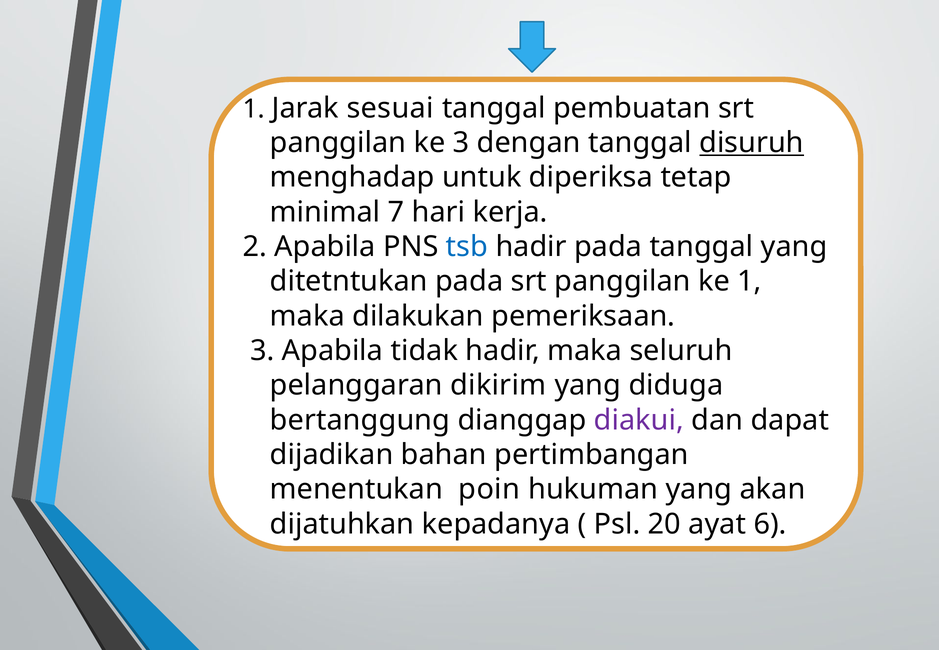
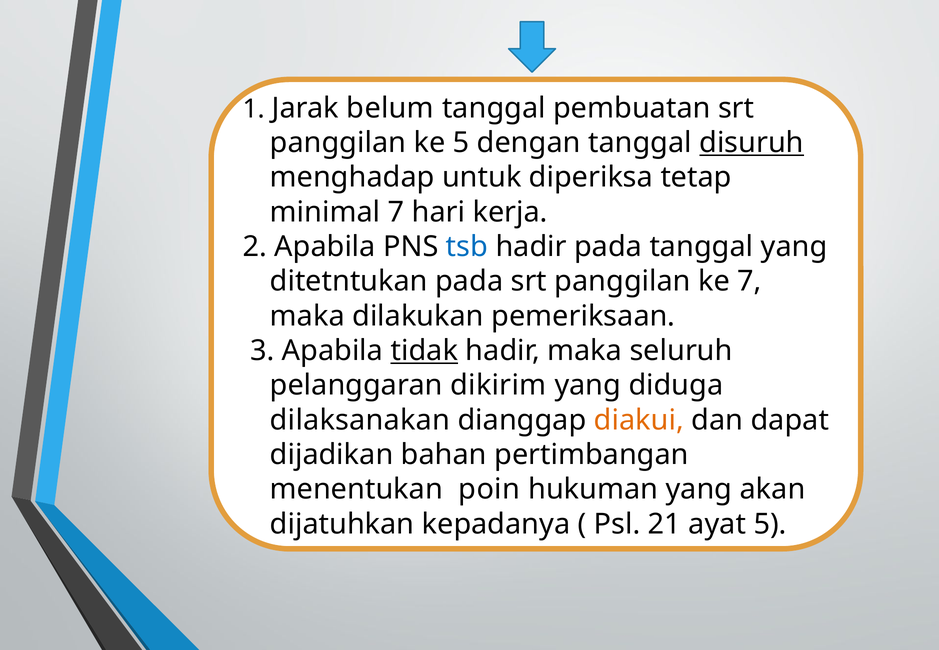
sesuai: sesuai -> belum (390, 108)
ke 3: 3 -> 5 (461, 143)
ke 1: 1 -> 7 (750, 281)
tidak underline: none -> present (424, 351)
bertanggung: bertanggung -> dilaksanakan (360, 420)
diakui colour: purple -> orange (639, 420)
20: 20 -> 21 (664, 524)
ayat 6: 6 -> 5 (770, 524)
